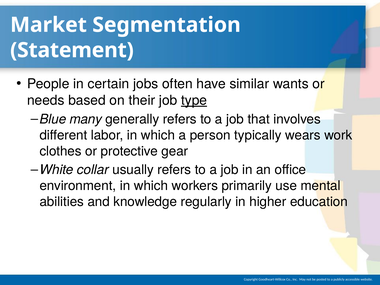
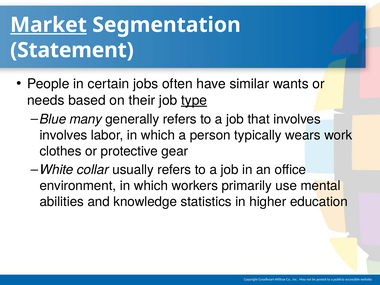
Market underline: none -> present (49, 25)
different: different -> involves (63, 135)
regularly: regularly -> statistics (206, 202)
